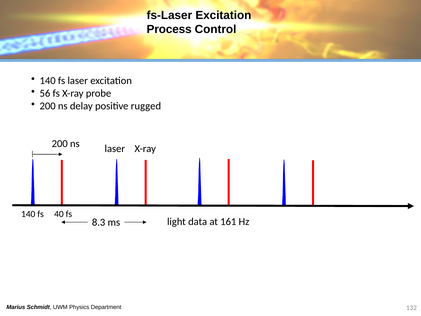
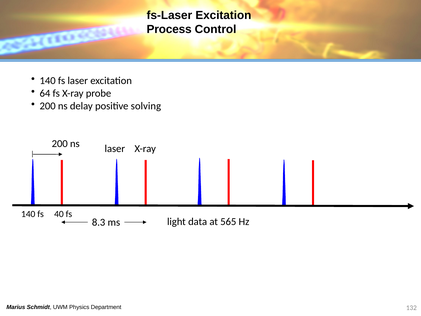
56: 56 -> 64 (45, 93)
rugged: rugged -> solving (146, 106)
161: 161 -> 565 (228, 222)
